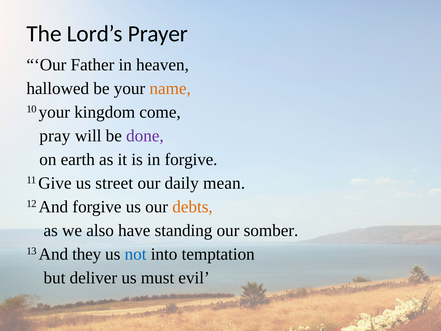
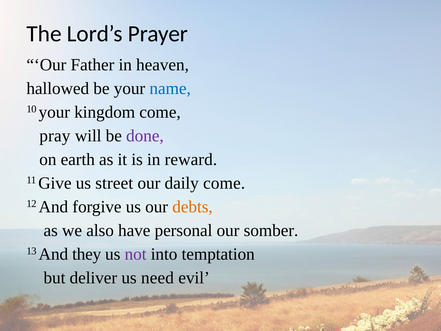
name colour: orange -> blue (170, 88)
in forgive: forgive -> reward (191, 159)
daily mean: mean -> come (224, 183)
standing: standing -> personal (184, 230)
not colour: blue -> purple (136, 254)
must: must -> need (157, 278)
